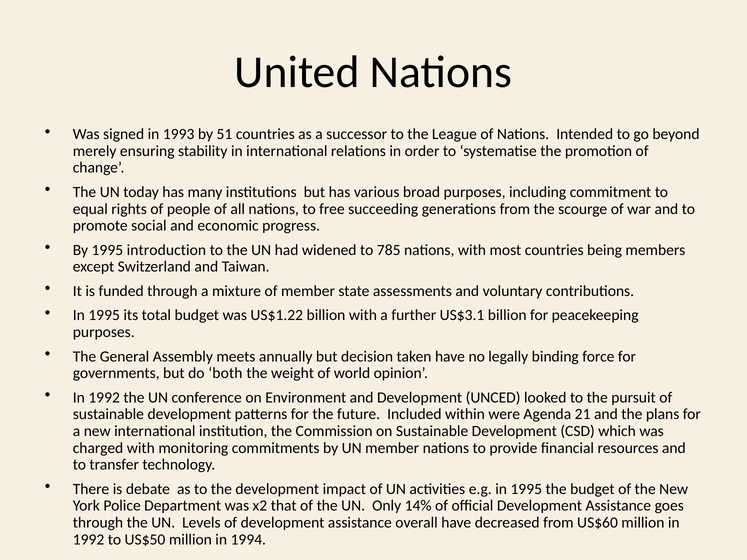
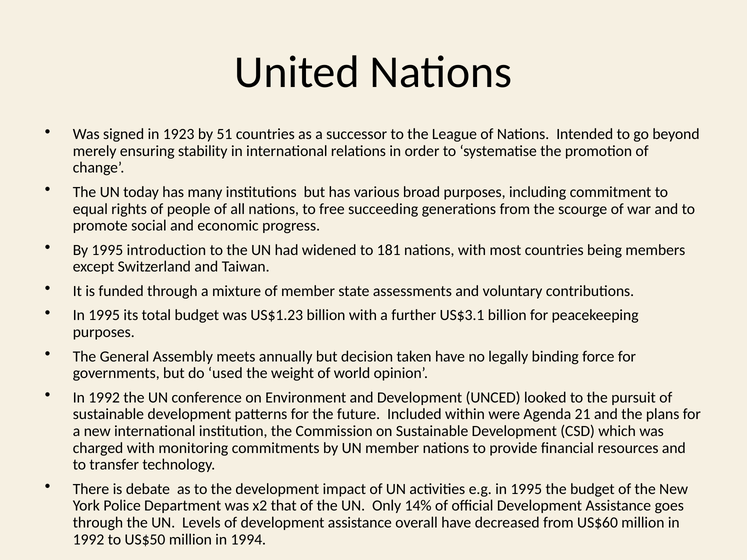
1993: 1993 -> 1923 (179, 134)
785: 785 -> 181 (389, 250)
US$1.22: US$1.22 -> US$1.23 (277, 315)
both: both -> used (225, 373)
